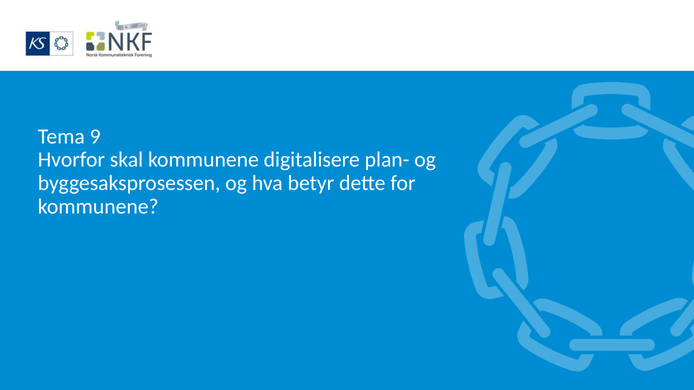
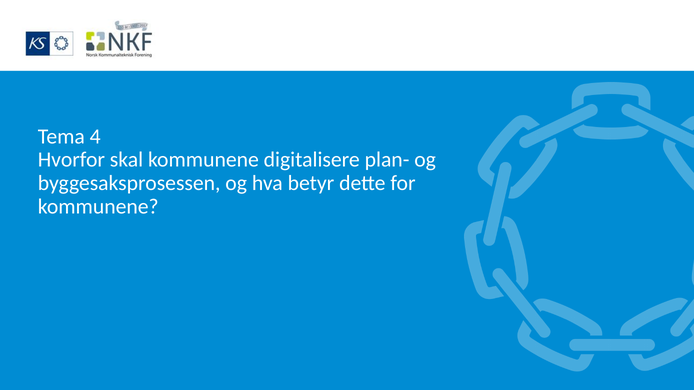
9: 9 -> 4 (95, 137)
